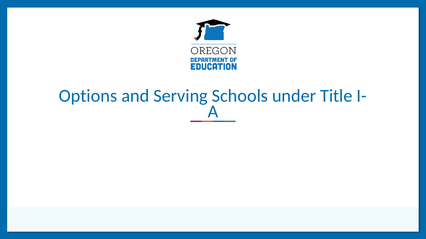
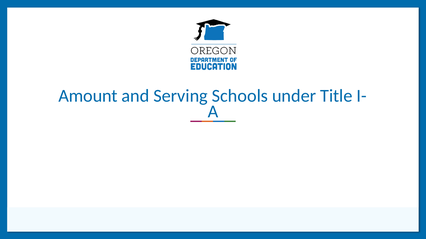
Options: Options -> Amount (88, 96)
